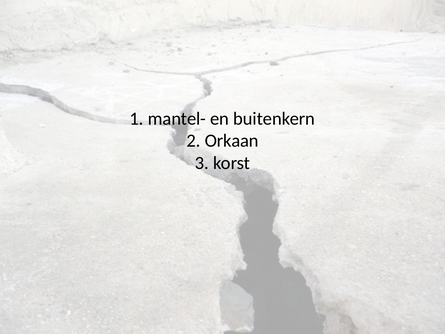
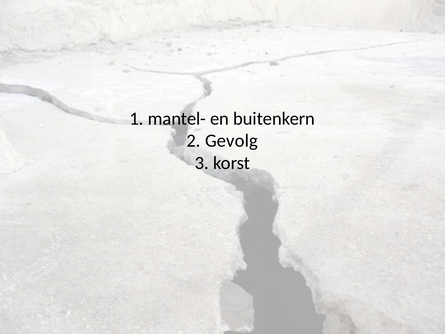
Orkaan: Orkaan -> Gevolg (231, 141)
